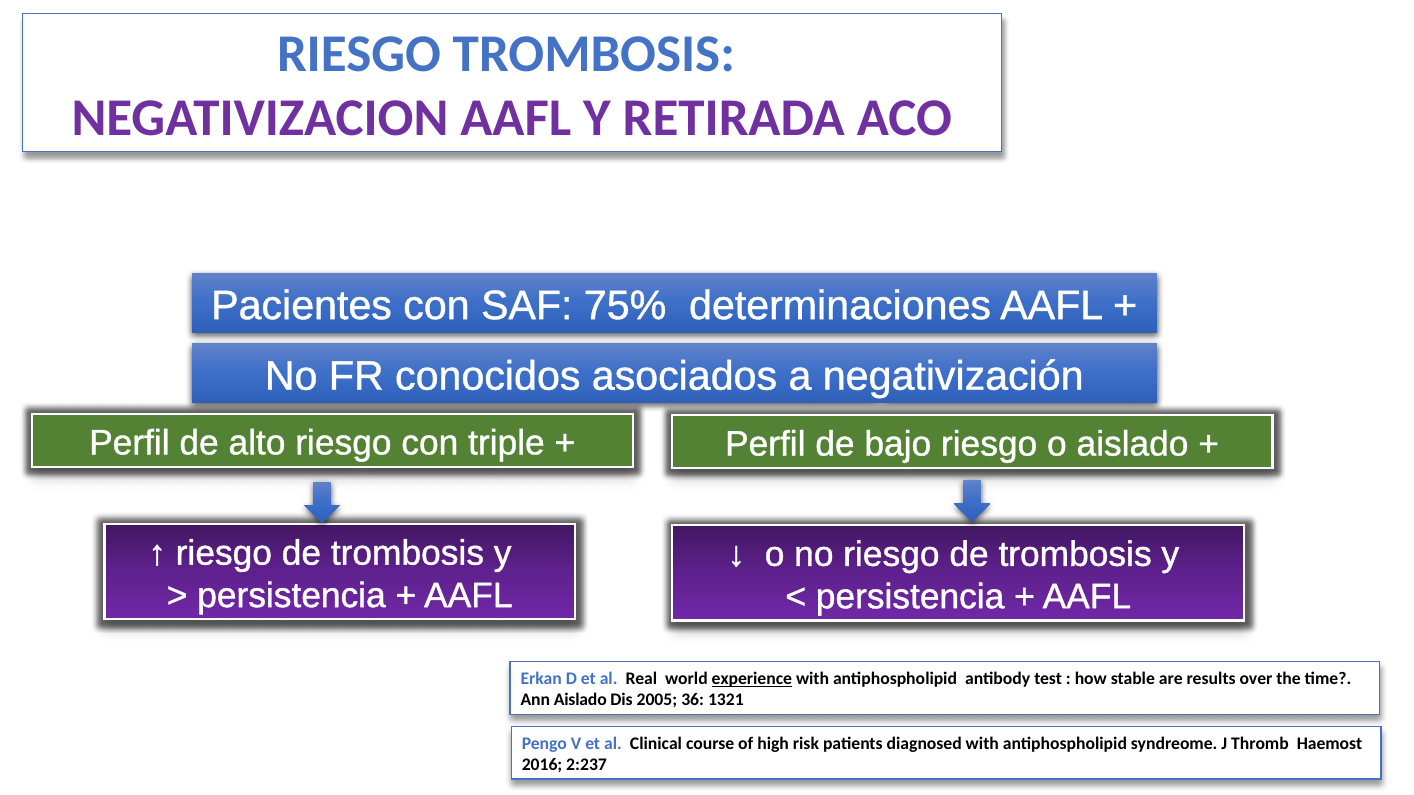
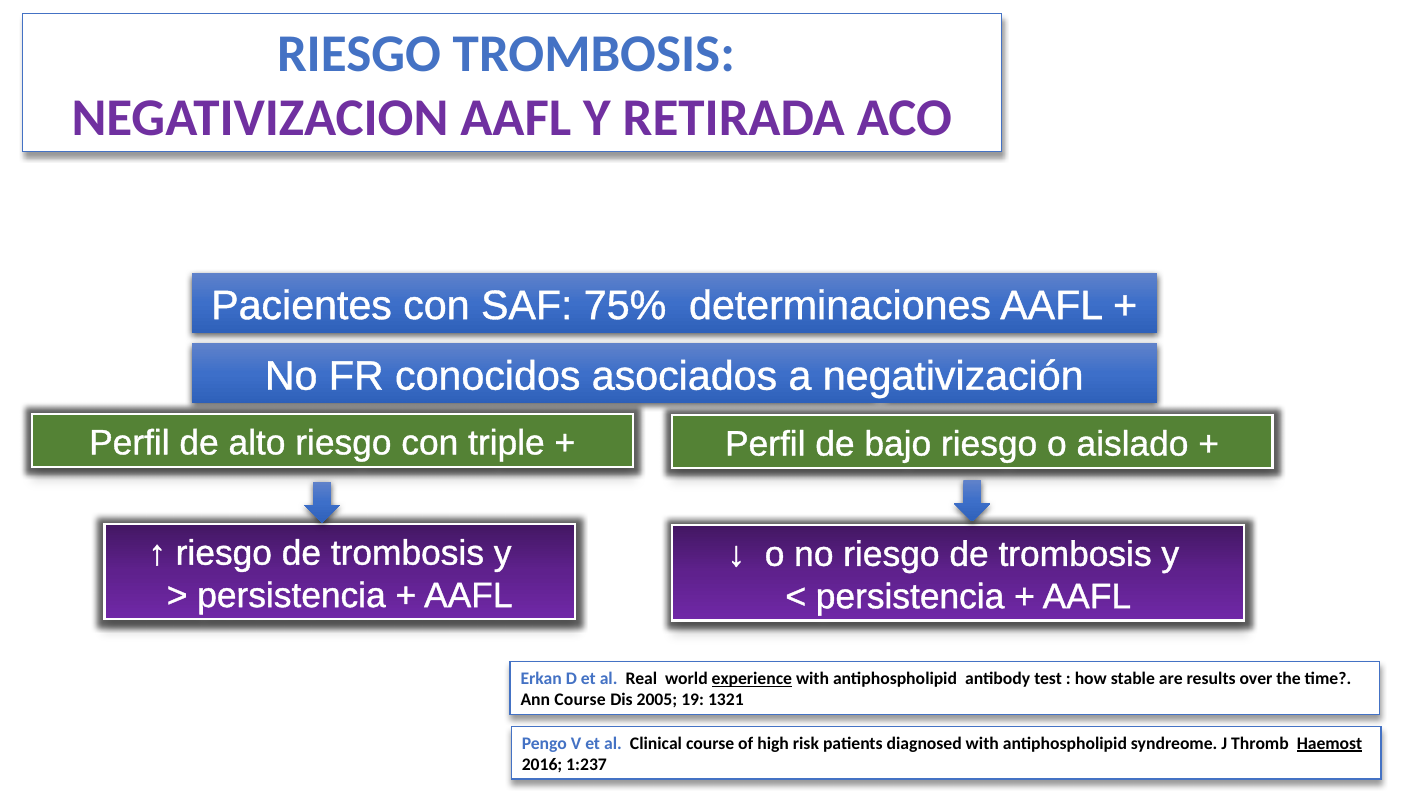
Ann Aislado: Aislado -> Course (580, 700)
36: 36 -> 19 (693, 700)
Haemost underline: none -> present (1330, 744)
2:237: 2:237 -> 1:237 (587, 765)
